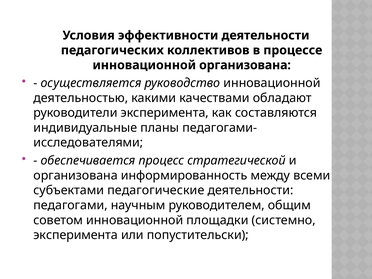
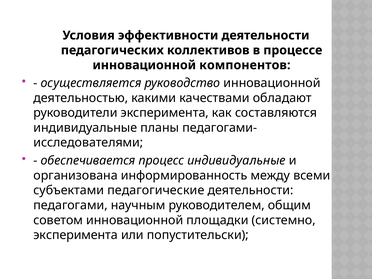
инновационной организована: организована -> компонентов (245, 65)
процесс стратегической: стратегической -> индивидуальные (236, 161)
